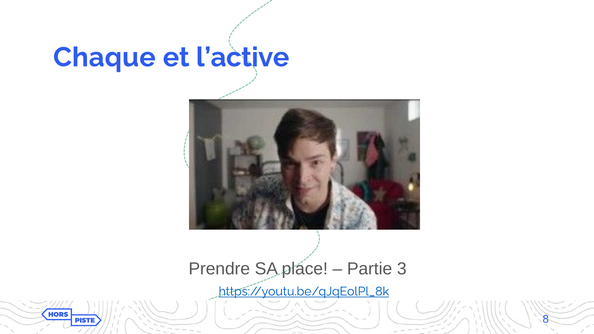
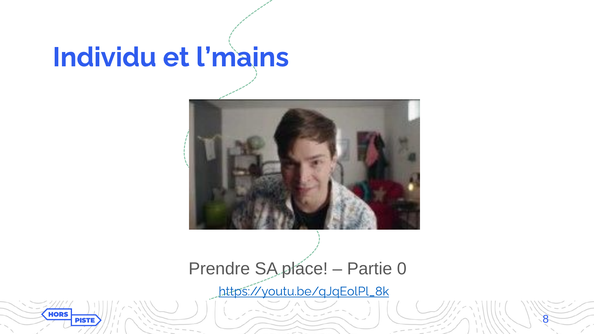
Chaque: Chaque -> Individu (105, 57)
l’active: l’active -> l’mains (242, 57)
3: 3 -> 0 (402, 269)
